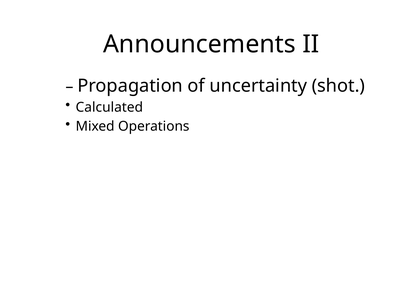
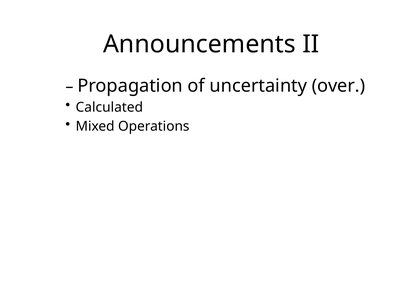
shot: shot -> over (339, 86)
